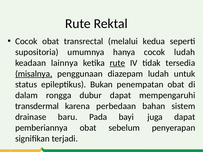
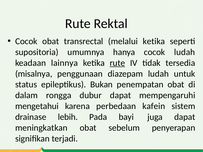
melalui kedua: kedua -> ketika (154, 41)
misalnya underline: present -> none (34, 74)
transdermal: transdermal -> mengetahui (37, 106)
bahan: bahan -> kafein (154, 106)
baru: baru -> lebih (68, 117)
pemberiannya: pemberiannya -> meningkatkan (41, 128)
